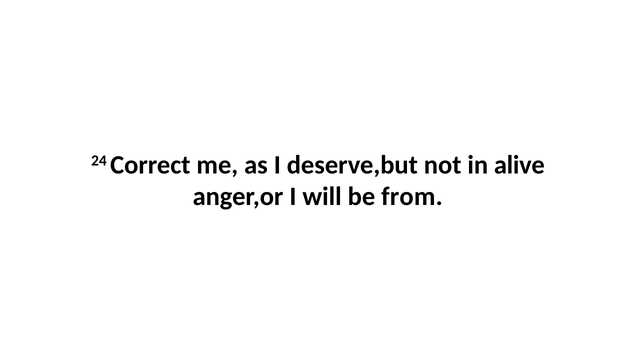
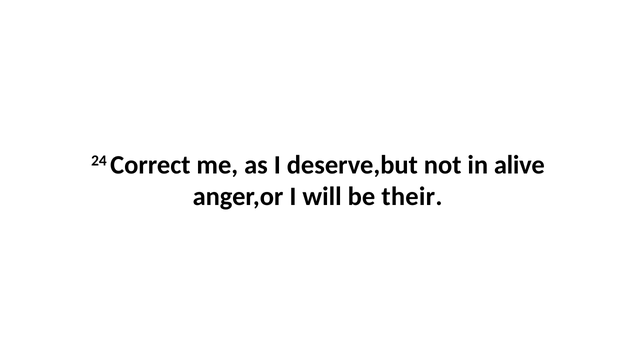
from: from -> their (412, 197)
